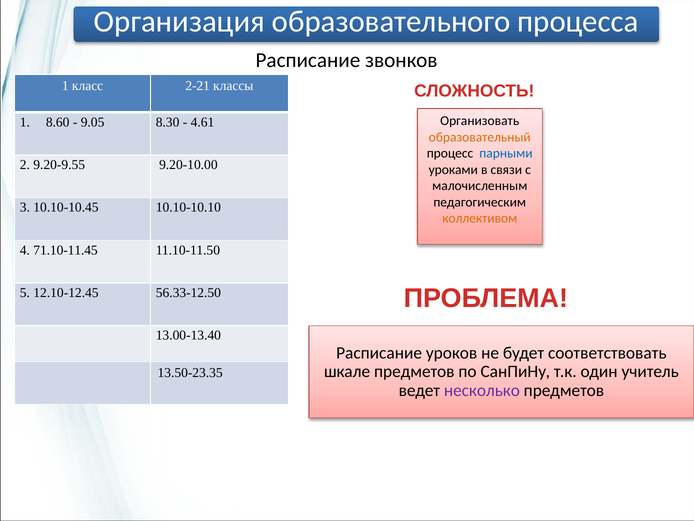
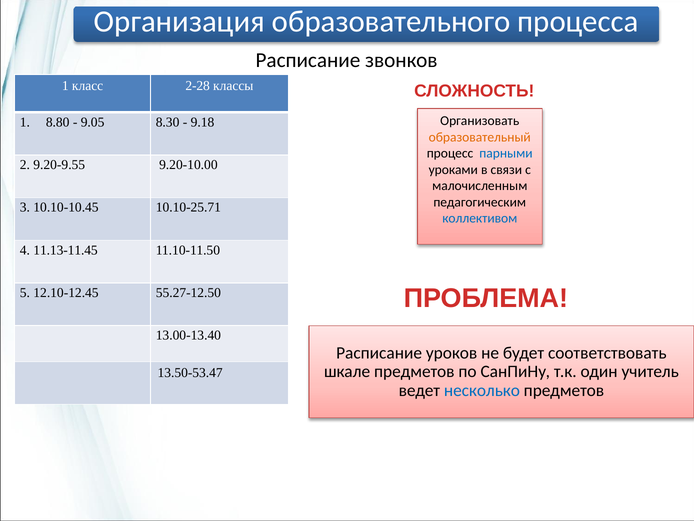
2-21: 2-21 -> 2-28 (198, 85)
8.60: 8.60 -> 8.80 (58, 122)
4.61: 4.61 -> 9.18 (202, 122)
10.10-10.10: 10.10-10.10 -> 10.10-25.71 (188, 207)
коллективом colour: orange -> blue (480, 218)
71.10-11.45: 71.10-11.45 -> 11.13-11.45 (66, 250)
56.33-12.50: 56.33-12.50 -> 55.27-12.50 (188, 292)
13.50-23.35: 13.50-23.35 -> 13.50-53.47 (190, 372)
несколько colour: purple -> blue (482, 390)
